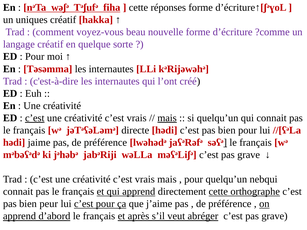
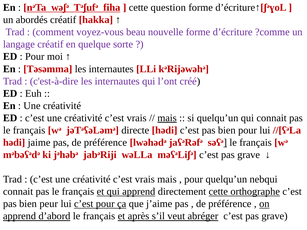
réponses: réponses -> question (168, 8)
uniques: uniques -> abordés (32, 20)
c’est underline: present -> none (35, 118)
